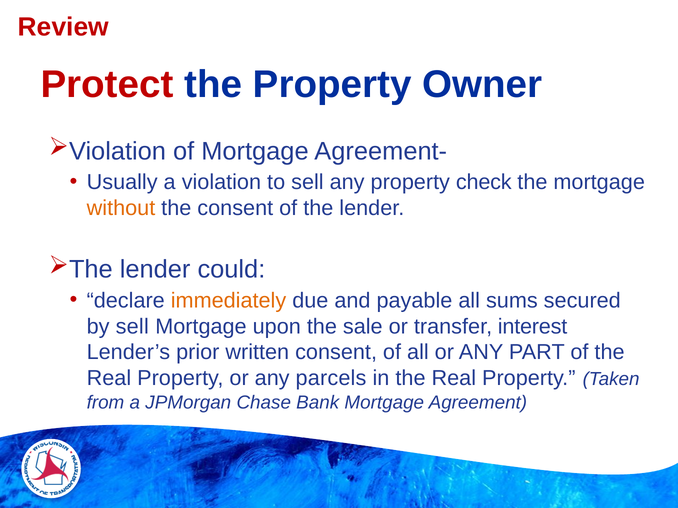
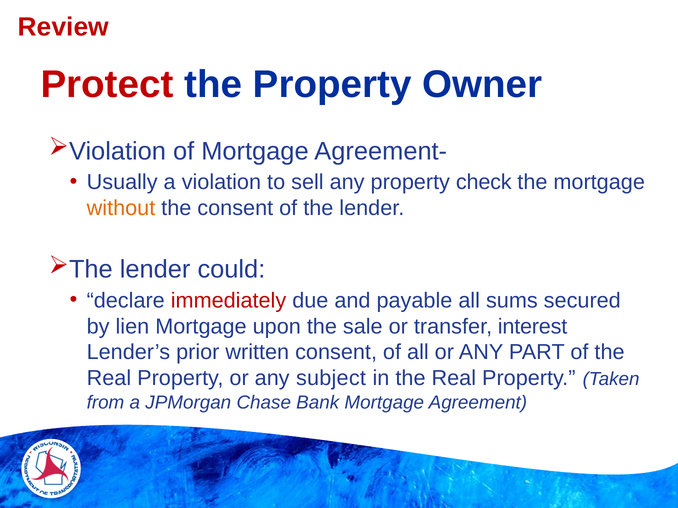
immediately colour: orange -> red (229, 301)
by sell: sell -> lien (132, 327)
parcels: parcels -> subject (331, 379)
